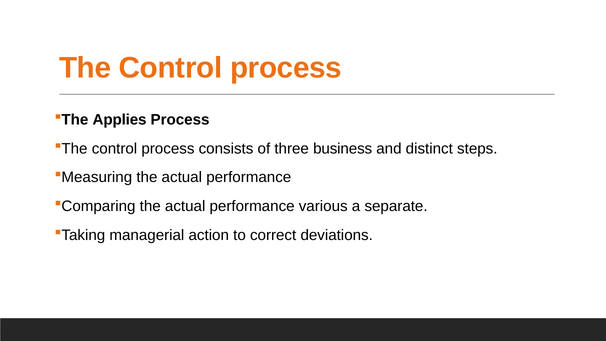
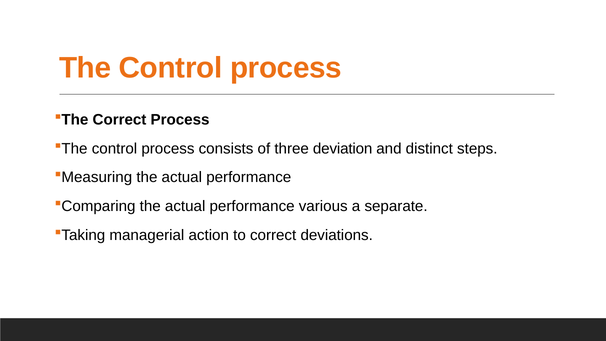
Applies: Applies -> Correct (119, 120)
business: business -> deviation (343, 149)
